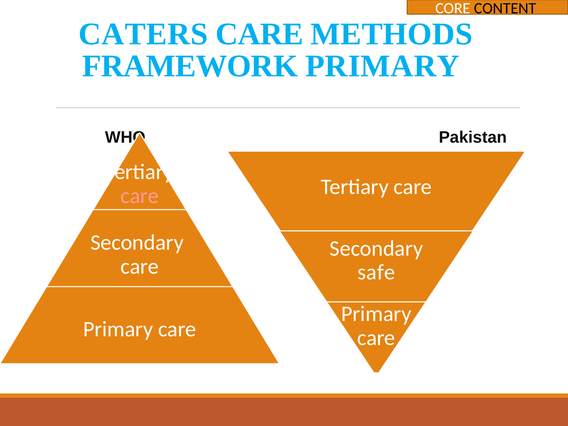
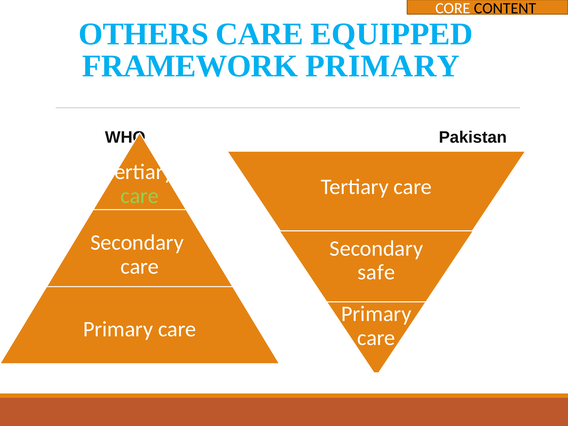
CATERS: CATERS -> OTHERS (144, 34)
METHODS: METHODS -> EQUIPPED (392, 34)
care colour: pink -> light green (140, 196)
